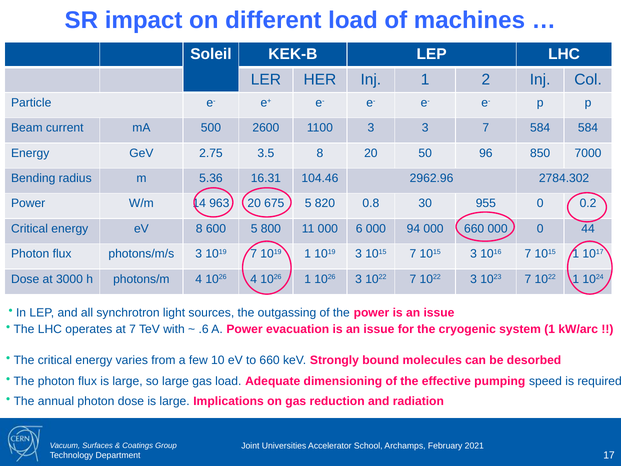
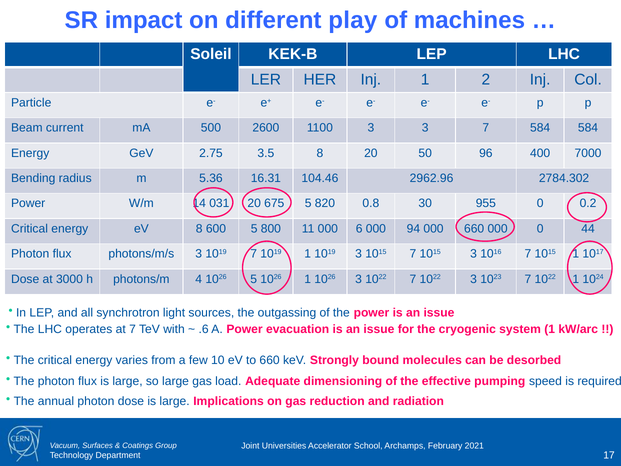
different load: load -> play (353, 20)
850: 850 -> 400 (540, 153)
963: 963 -> 031 (219, 203)
1026 4: 4 -> 5 (254, 279)
